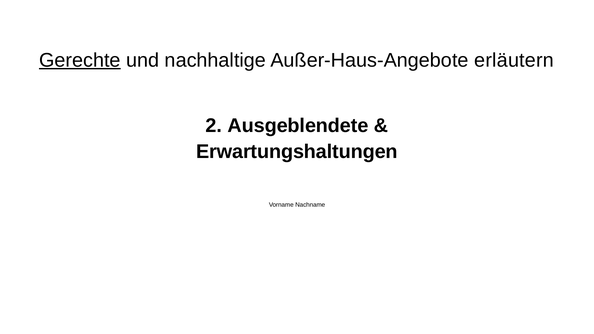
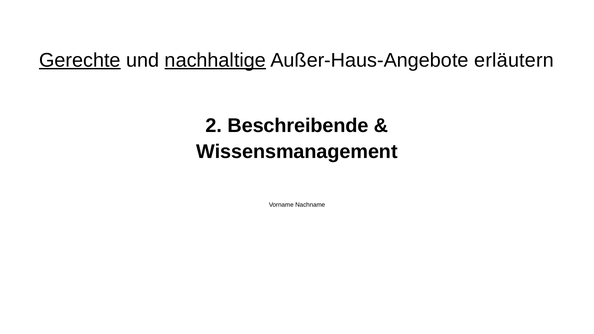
nachhaltige underline: none -> present (215, 60)
Ausgeblendete: Ausgeblendete -> Beschreibende (298, 126)
Erwartungshaltungen: Erwartungshaltungen -> Wissensmanagement (297, 152)
